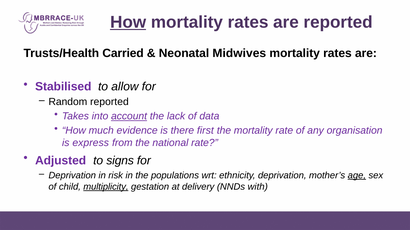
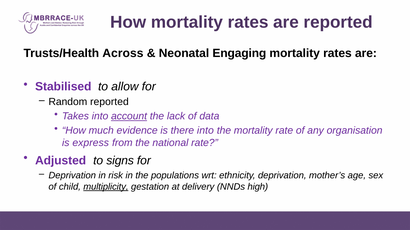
How underline: present -> none (128, 22)
Carried: Carried -> Across (123, 53)
Midwives: Midwives -> Engaging (239, 53)
there first: first -> into (205, 131)
age underline: present -> none (357, 176)
with: with -> high (258, 187)
